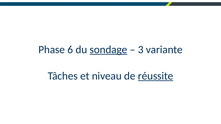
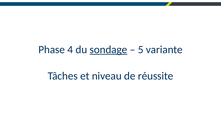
6: 6 -> 4 (70, 50)
3: 3 -> 5 (141, 50)
réussite underline: present -> none (156, 76)
